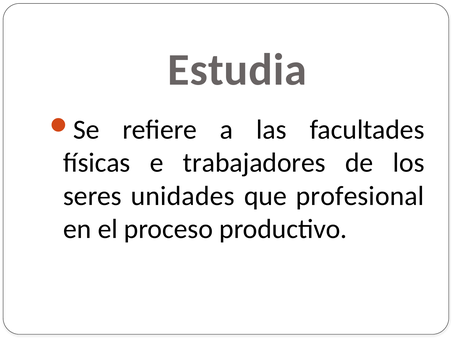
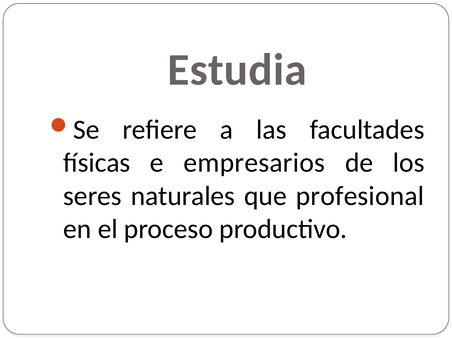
trabajadores: trabajadores -> empresarios (254, 163)
unidades: unidades -> naturales (183, 196)
